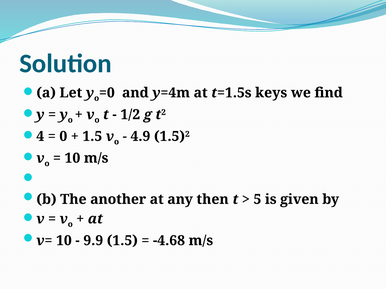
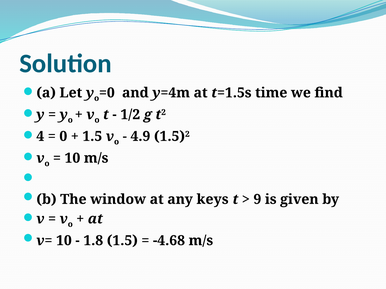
keys: keys -> time (271, 93)
another: another -> window (118, 200)
then: then -> keys (213, 200)
5: 5 -> 9 (257, 200)
9.9: 9.9 -> 1.8 (93, 241)
